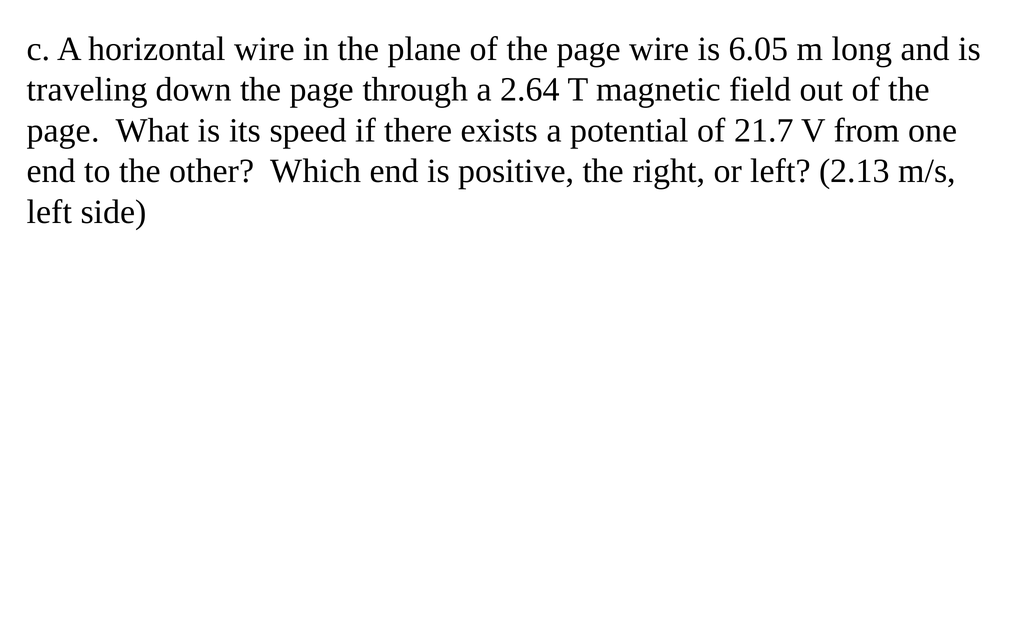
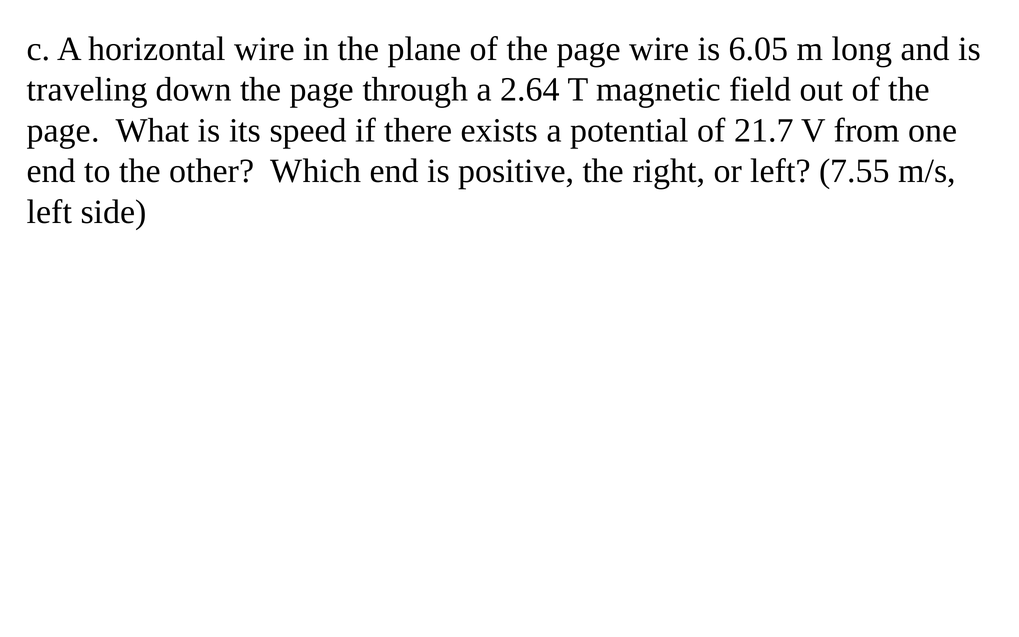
2.13: 2.13 -> 7.55 (854, 171)
